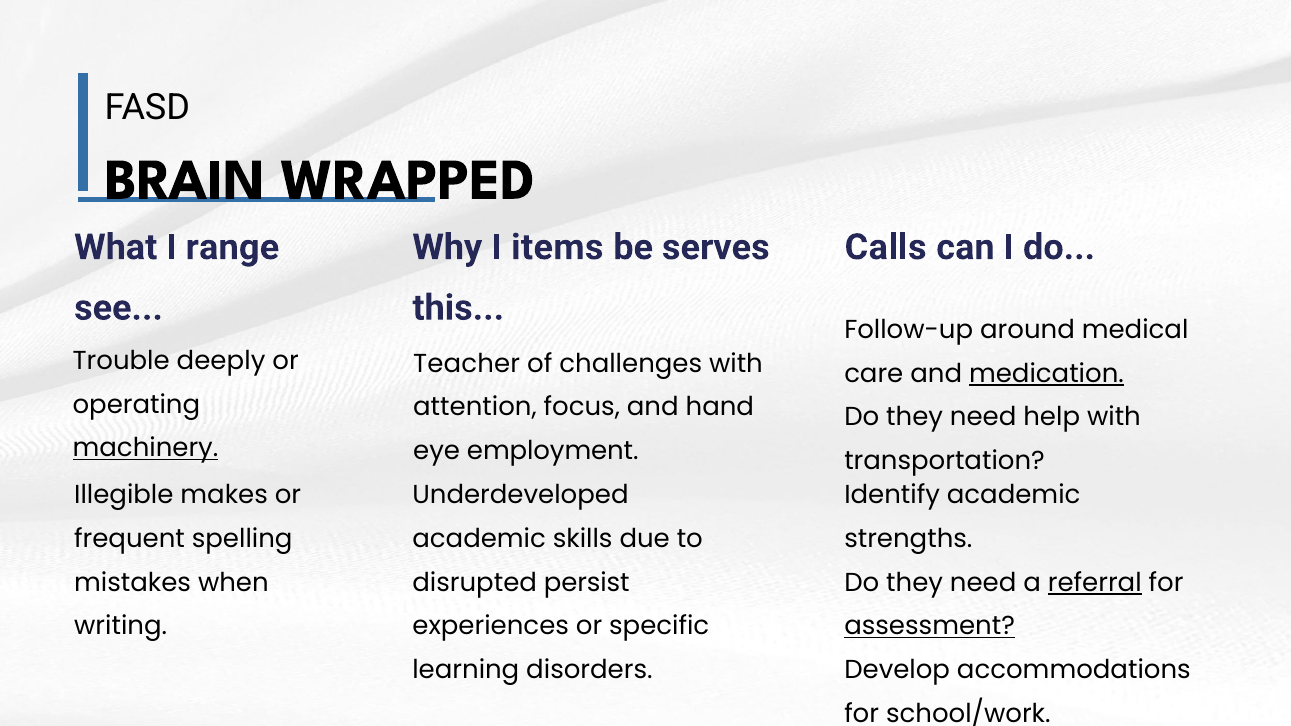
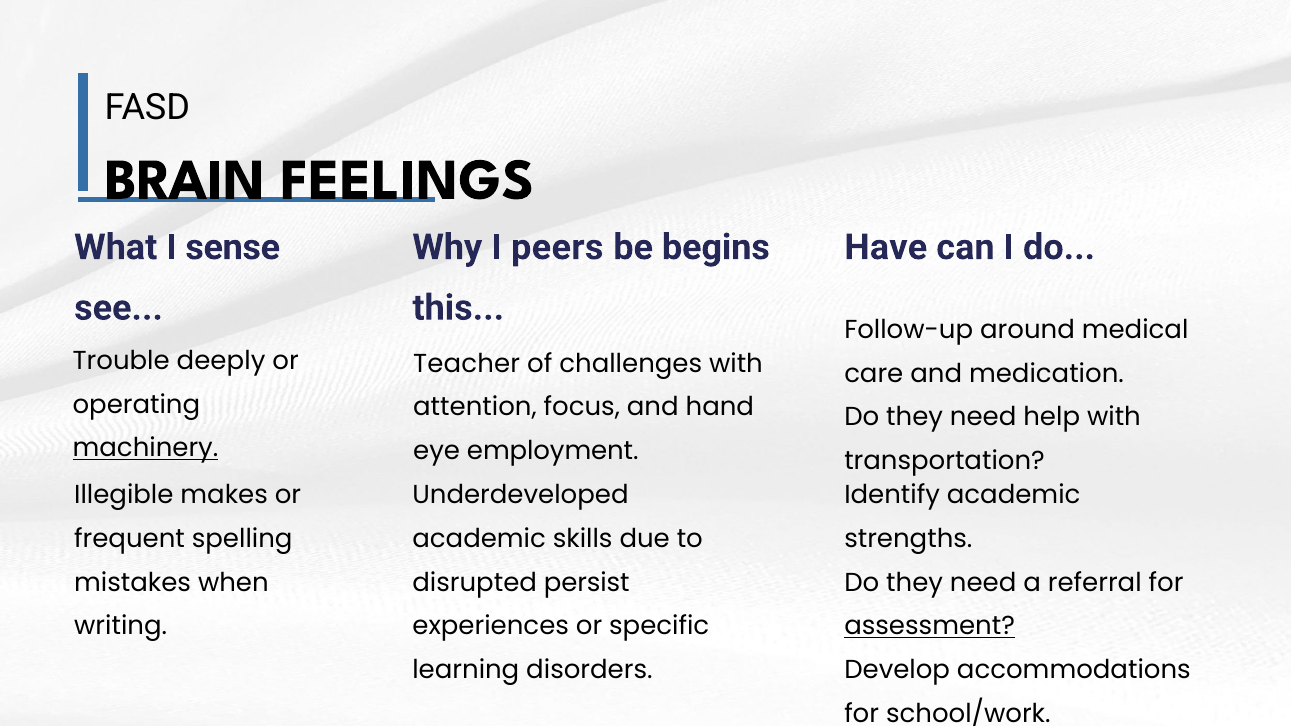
WRAPPED: WRAPPED -> FEELINGS (407, 180)
range: range -> sense (233, 247)
items: items -> peers (557, 247)
serves: serves -> begins (716, 247)
Calls: Calls -> Have (886, 247)
medication underline: present -> none (1046, 374)
referral underline: present -> none (1095, 583)
